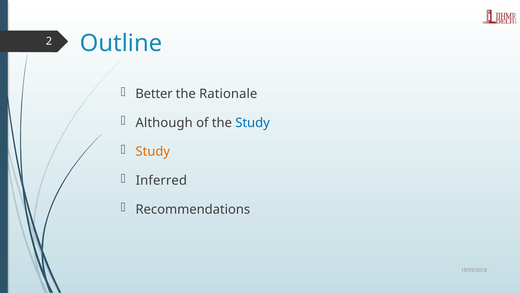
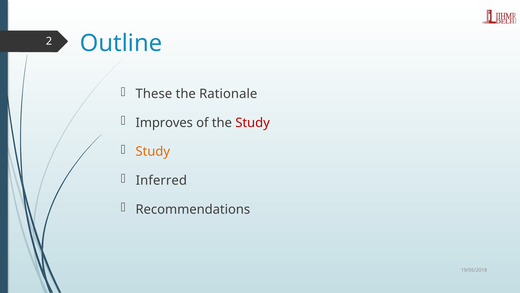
Better: Better -> These (154, 94)
Although: Although -> Improves (164, 123)
Study colour: blue -> red (253, 123)
